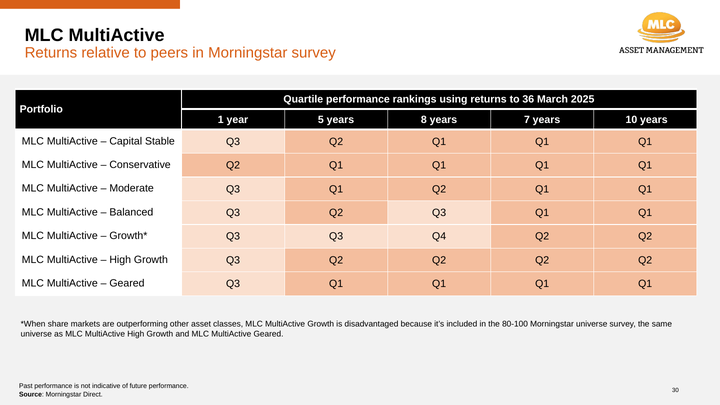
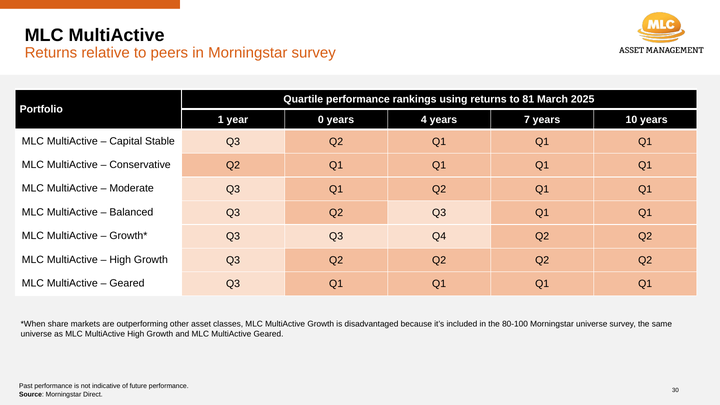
36: 36 -> 81 (528, 99)
5: 5 -> 0 (321, 120)
8: 8 -> 4 (424, 120)
